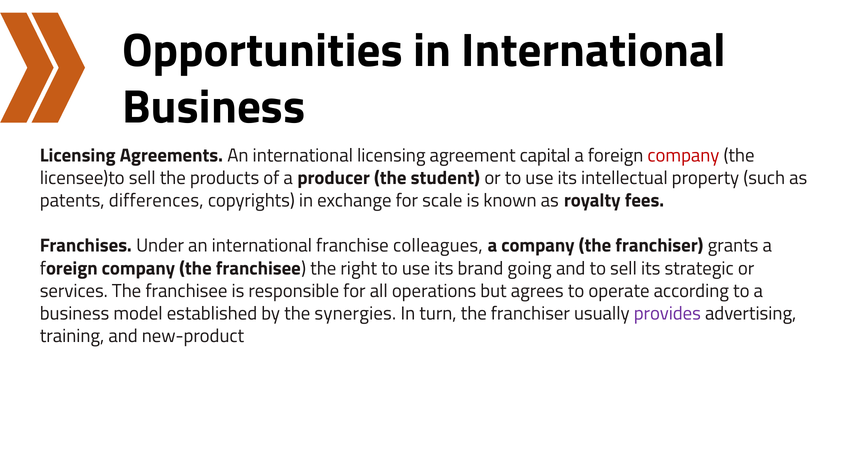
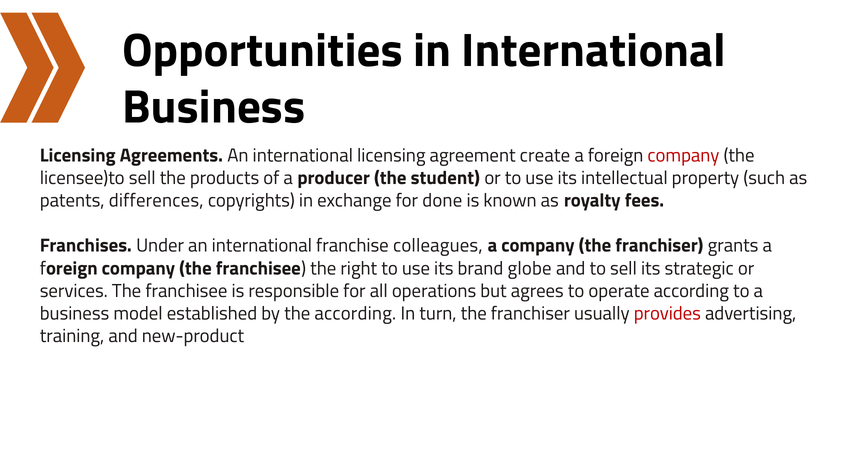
capital: capital -> create (545, 156)
scale: scale -> done (442, 201)
going: going -> globe (530, 268)
the synergies: synergies -> according (355, 313)
provides colour: purple -> red (667, 313)
